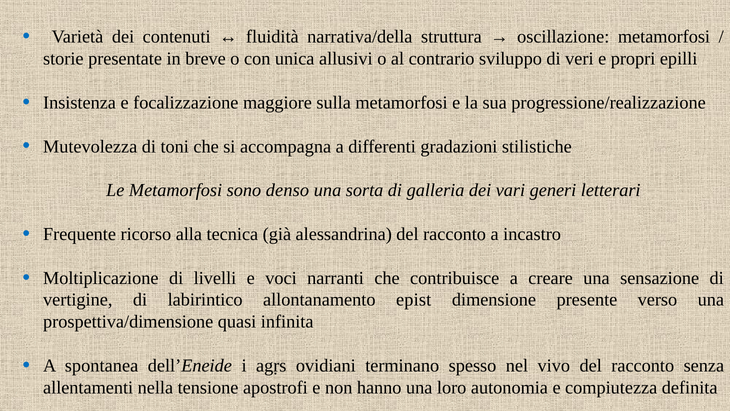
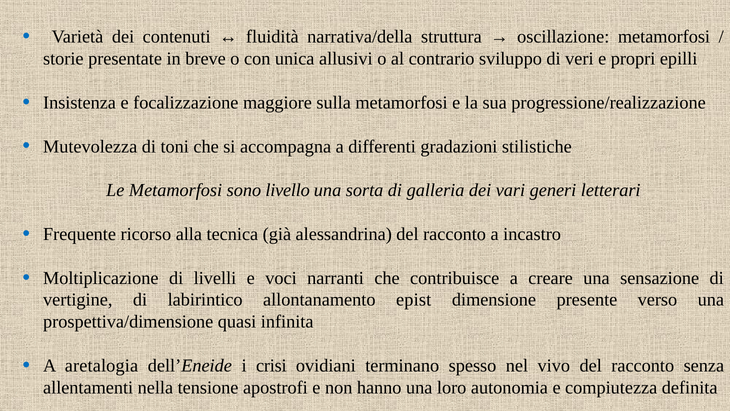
denso: denso -> livello (288, 190)
spontanea: spontanea -> aretalogia (101, 365)
agṛs: agṛs -> crisi (271, 365)
